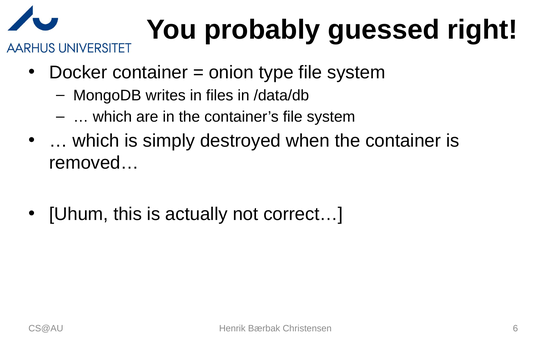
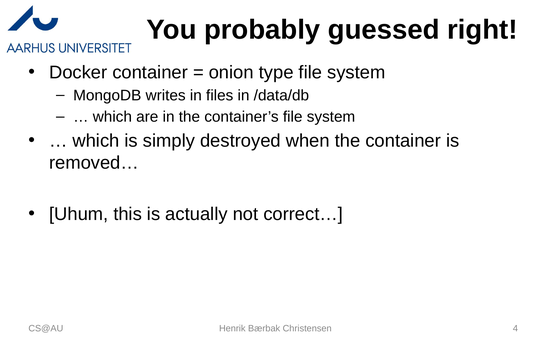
6: 6 -> 4 (515, 329)
